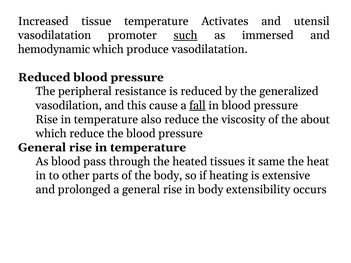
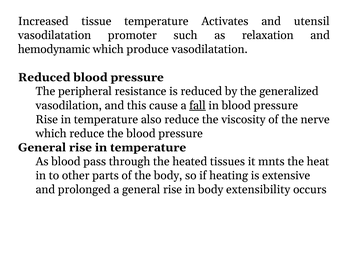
such underline: present -> none (186, 35)
immersed: immersed -> relaxation (268, 35)
about: about -> nerve (315, 120)
same: same -> mnts (271, 162)
